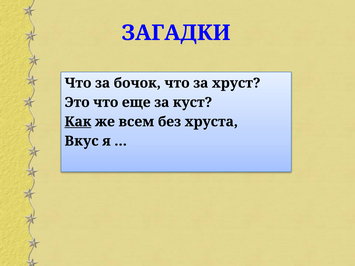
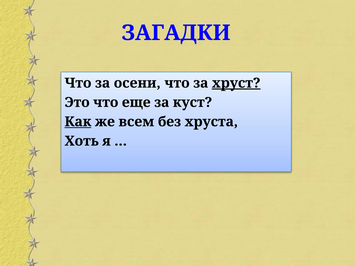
бочок: бочок -> осени (137, 83)
хруст underline: none -> present (236, 83)
Вкус: Вкус -> Хоть (82, 141)
